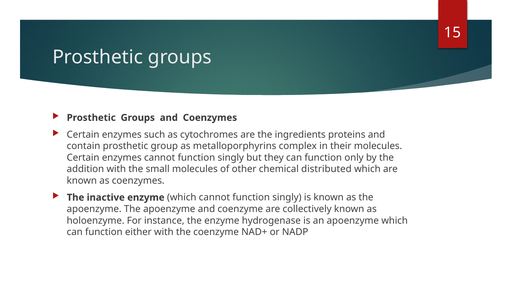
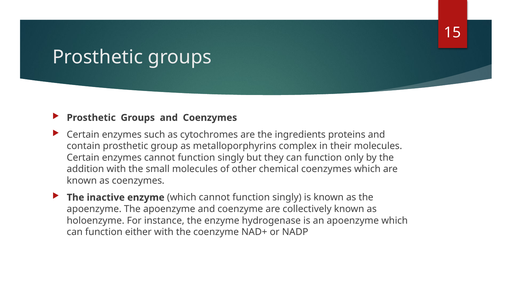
chemical distributed: distributed -> coenzymes (326, 169)
